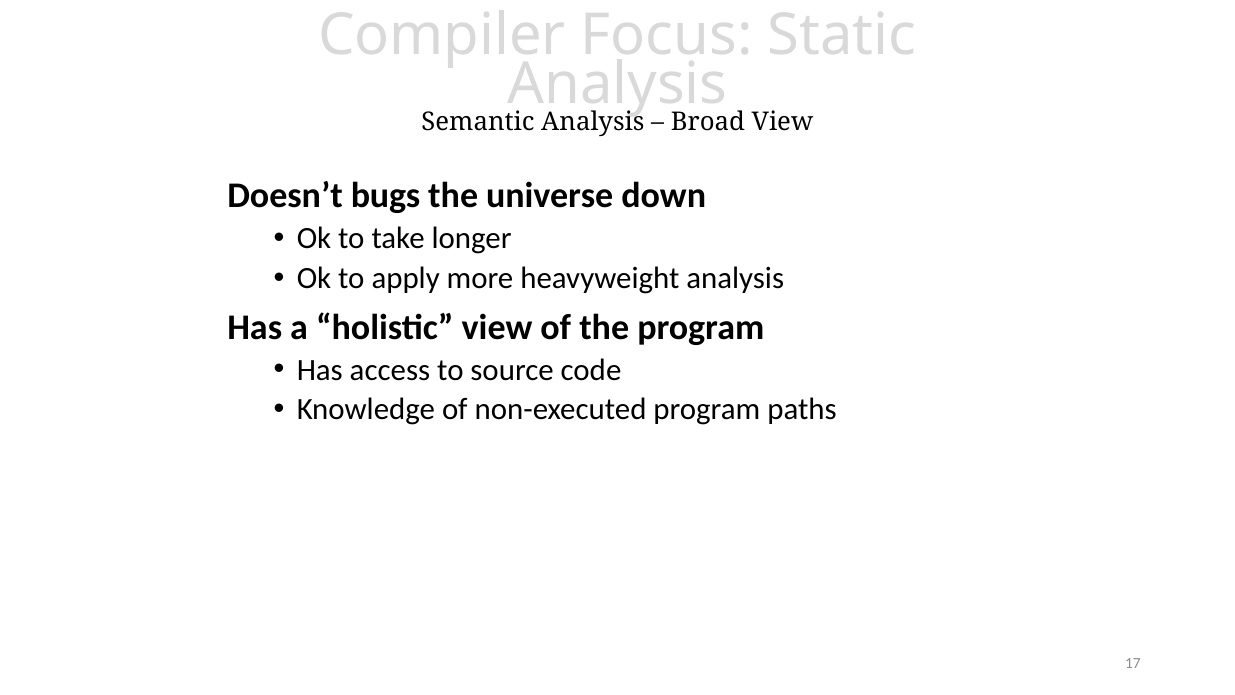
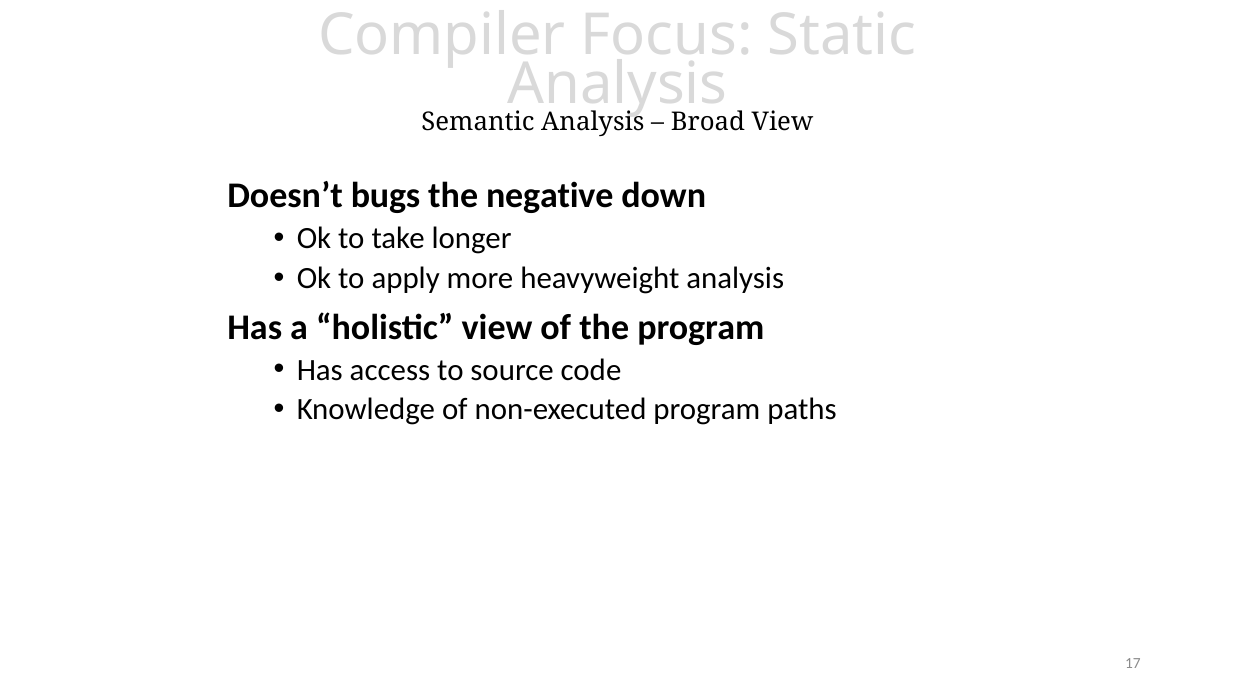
universe: universe -> negative (550, 196)
